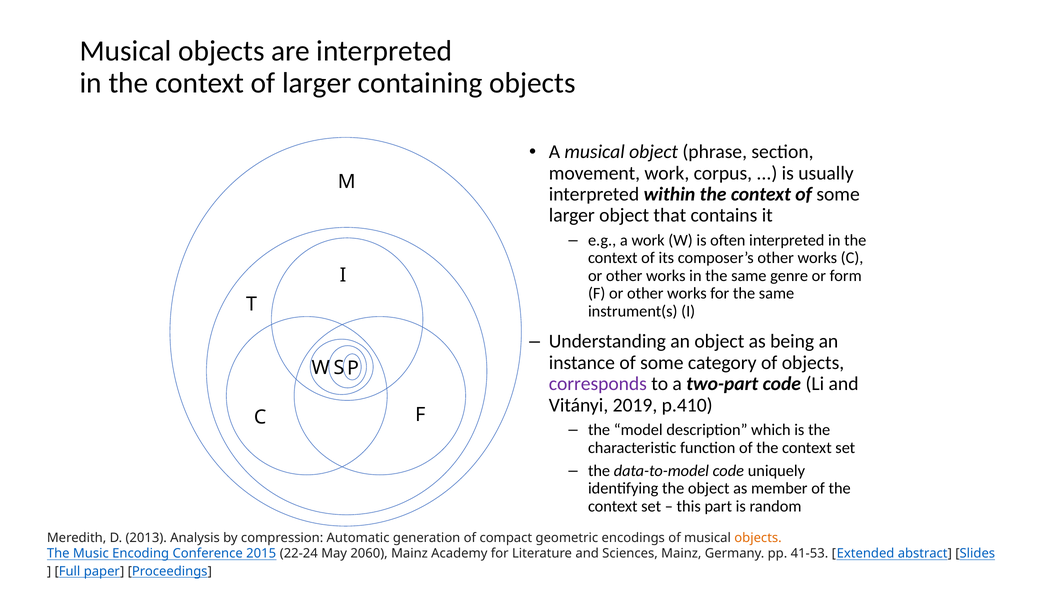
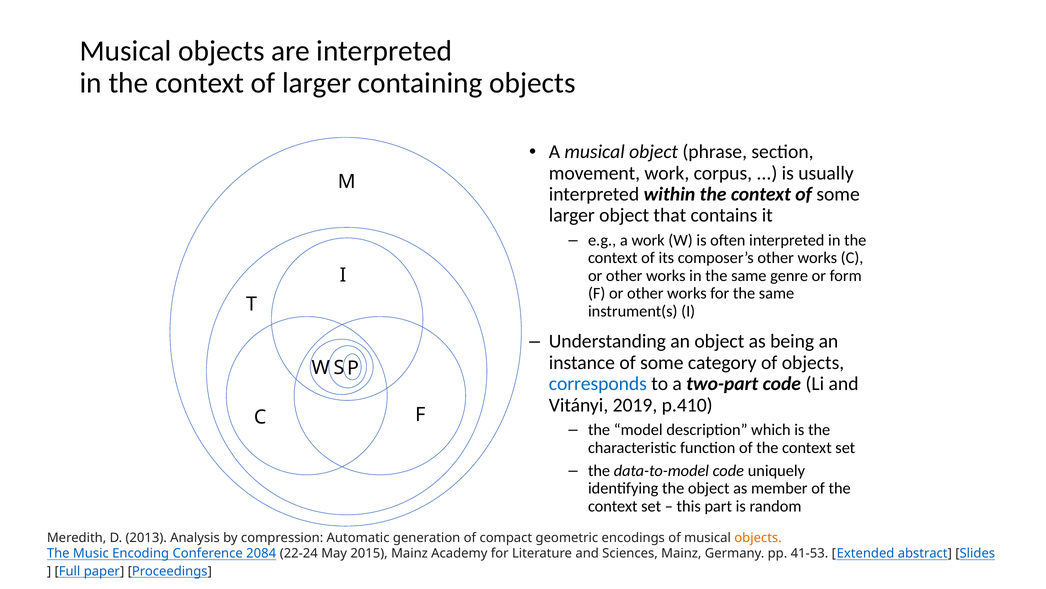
corresponds colour: purple -> blue (598, 383)
2015: 2015 -> 2084 (261, 553)
2060: 2060 -> 2015 (369, 553)
